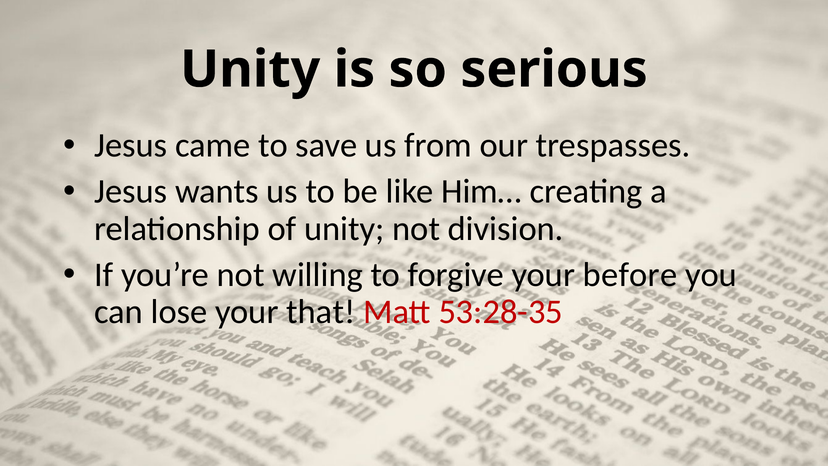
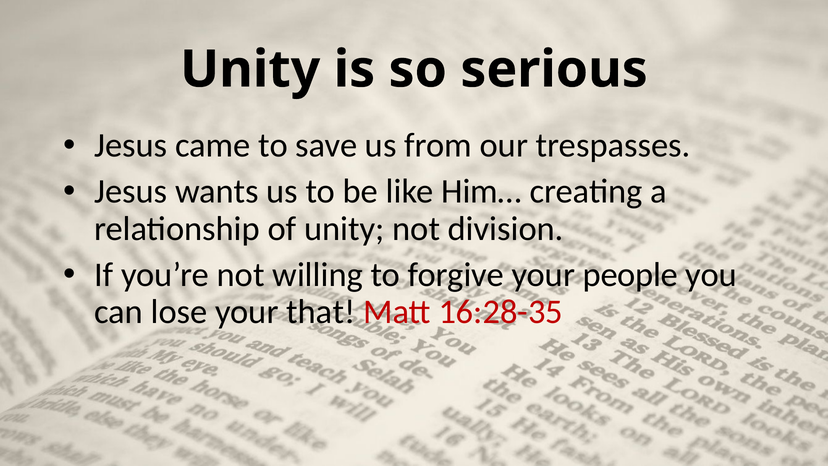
before: before -> people (630, 275)
53:28-35: 53:28-35 -> 16:28-35 (501, 312)
